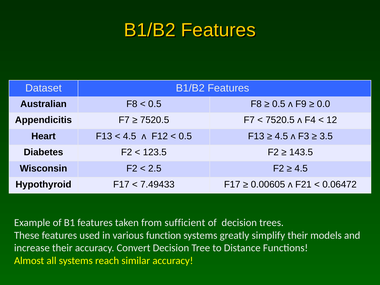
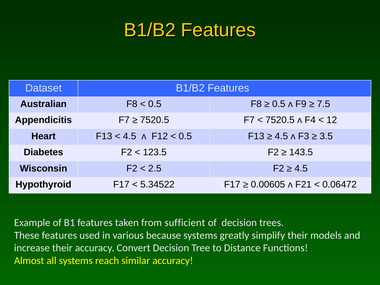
0.0: 0.0 -> 7.5 (324, 104)
7.49433: 7.49433 -> 5.34522 (157, 185)
function: function -> because (164, 235)
